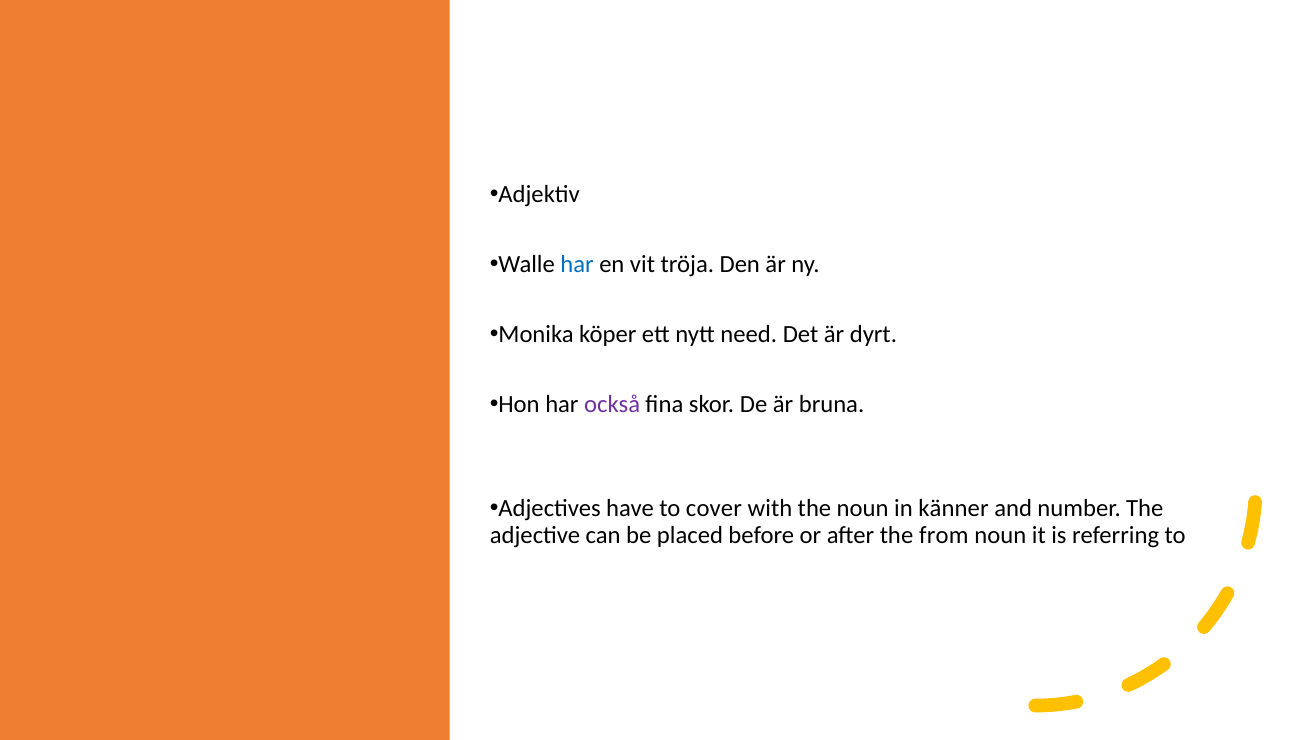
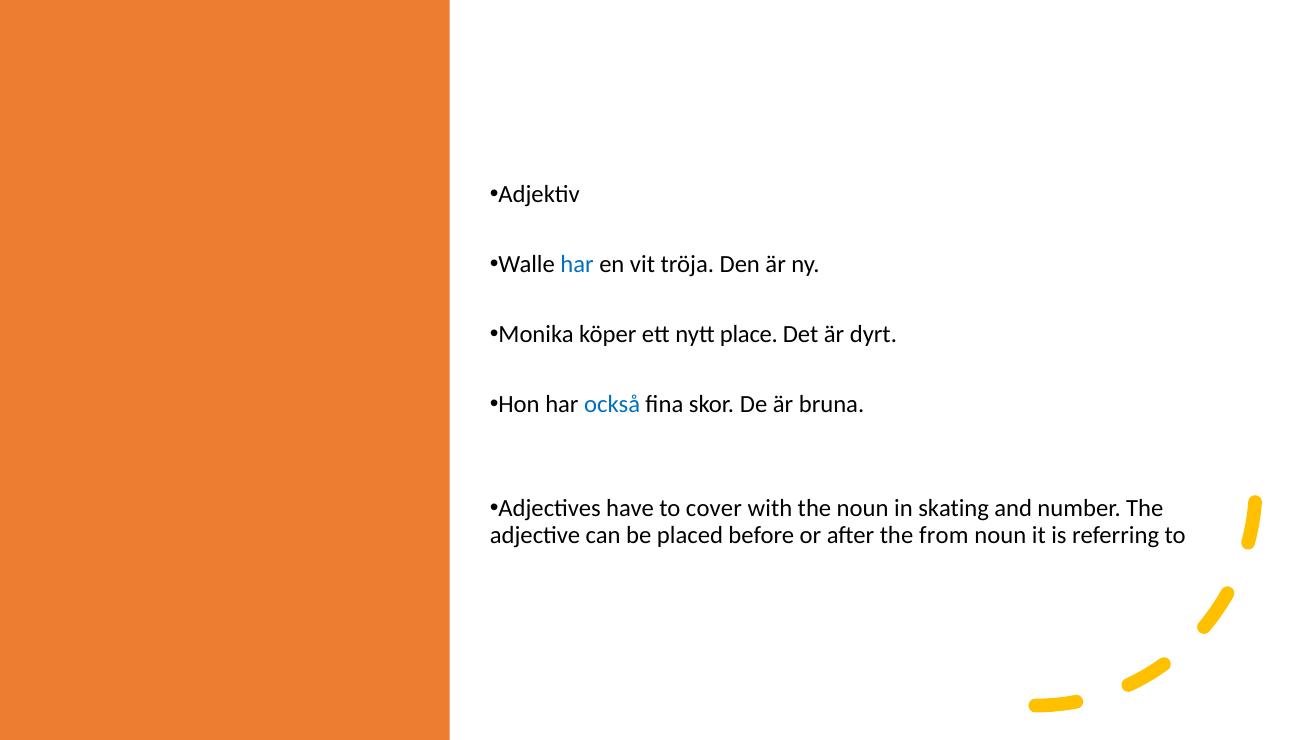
need: need -> place (749, 334)
också colour: purple -> blue (612, 404)
känner: känner -> skating (954, 509)
